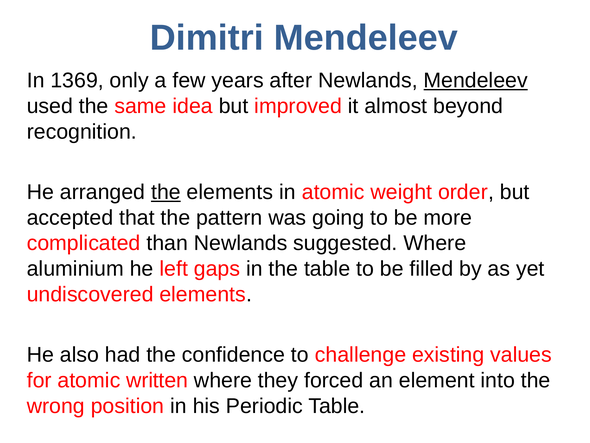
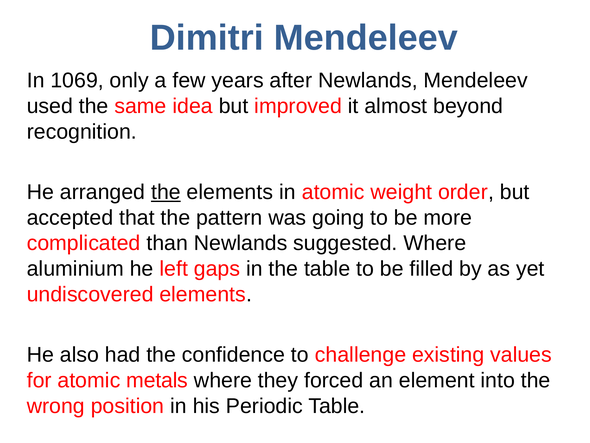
1369: 1369 -> 1069 (77, 80)
Mendeleev underline: present -> none (476, 80)
written: written -> metals (157, 380)
